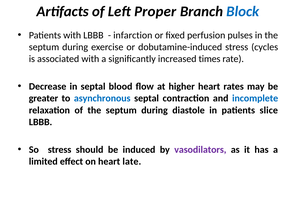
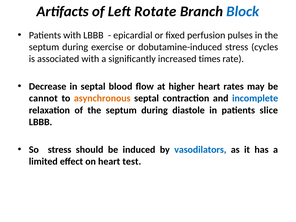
Proper: Proper -> Rotate (155, 11)
infarction: infarction -> epicardial (133, 35)
greater: greater -> cannot (43, 98)
asynchronous colour: blue -> orange (102, 98)
vasodilators colour: purple -> blue (200, 150)
late: late -> test (132, 161)
